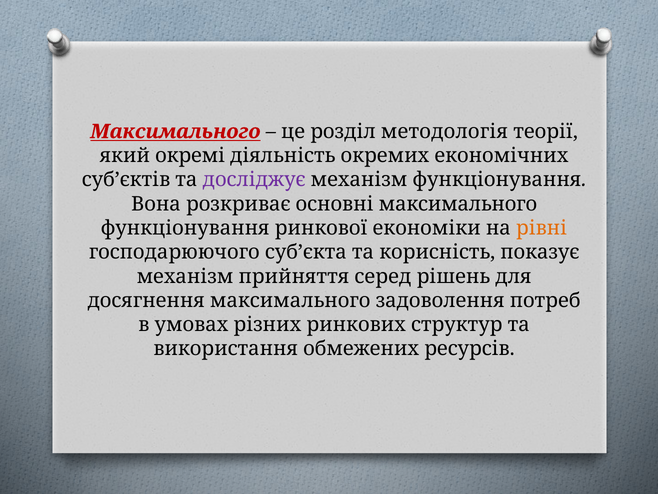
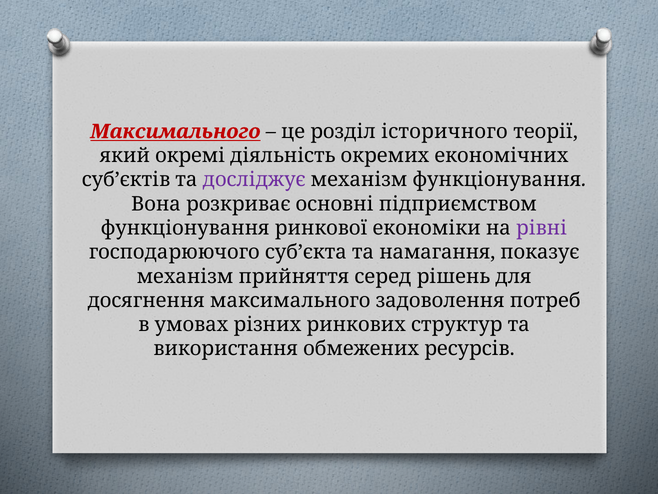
методологія: методологія -> історичного (444, 131)
основні максимального: максимального -> підприємством (458, 204)
рівні colour: orange -> purple (542, 228)
корисність: корисність -> намагання (437, 252)
